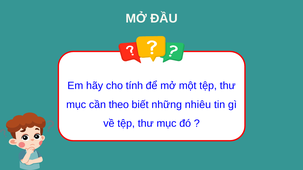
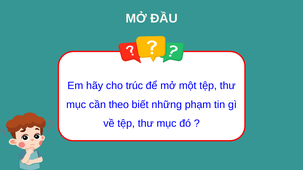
tính: tính -> trúc (134, 86)
nhiêu: nhiêu -> phạm (198, 105)
